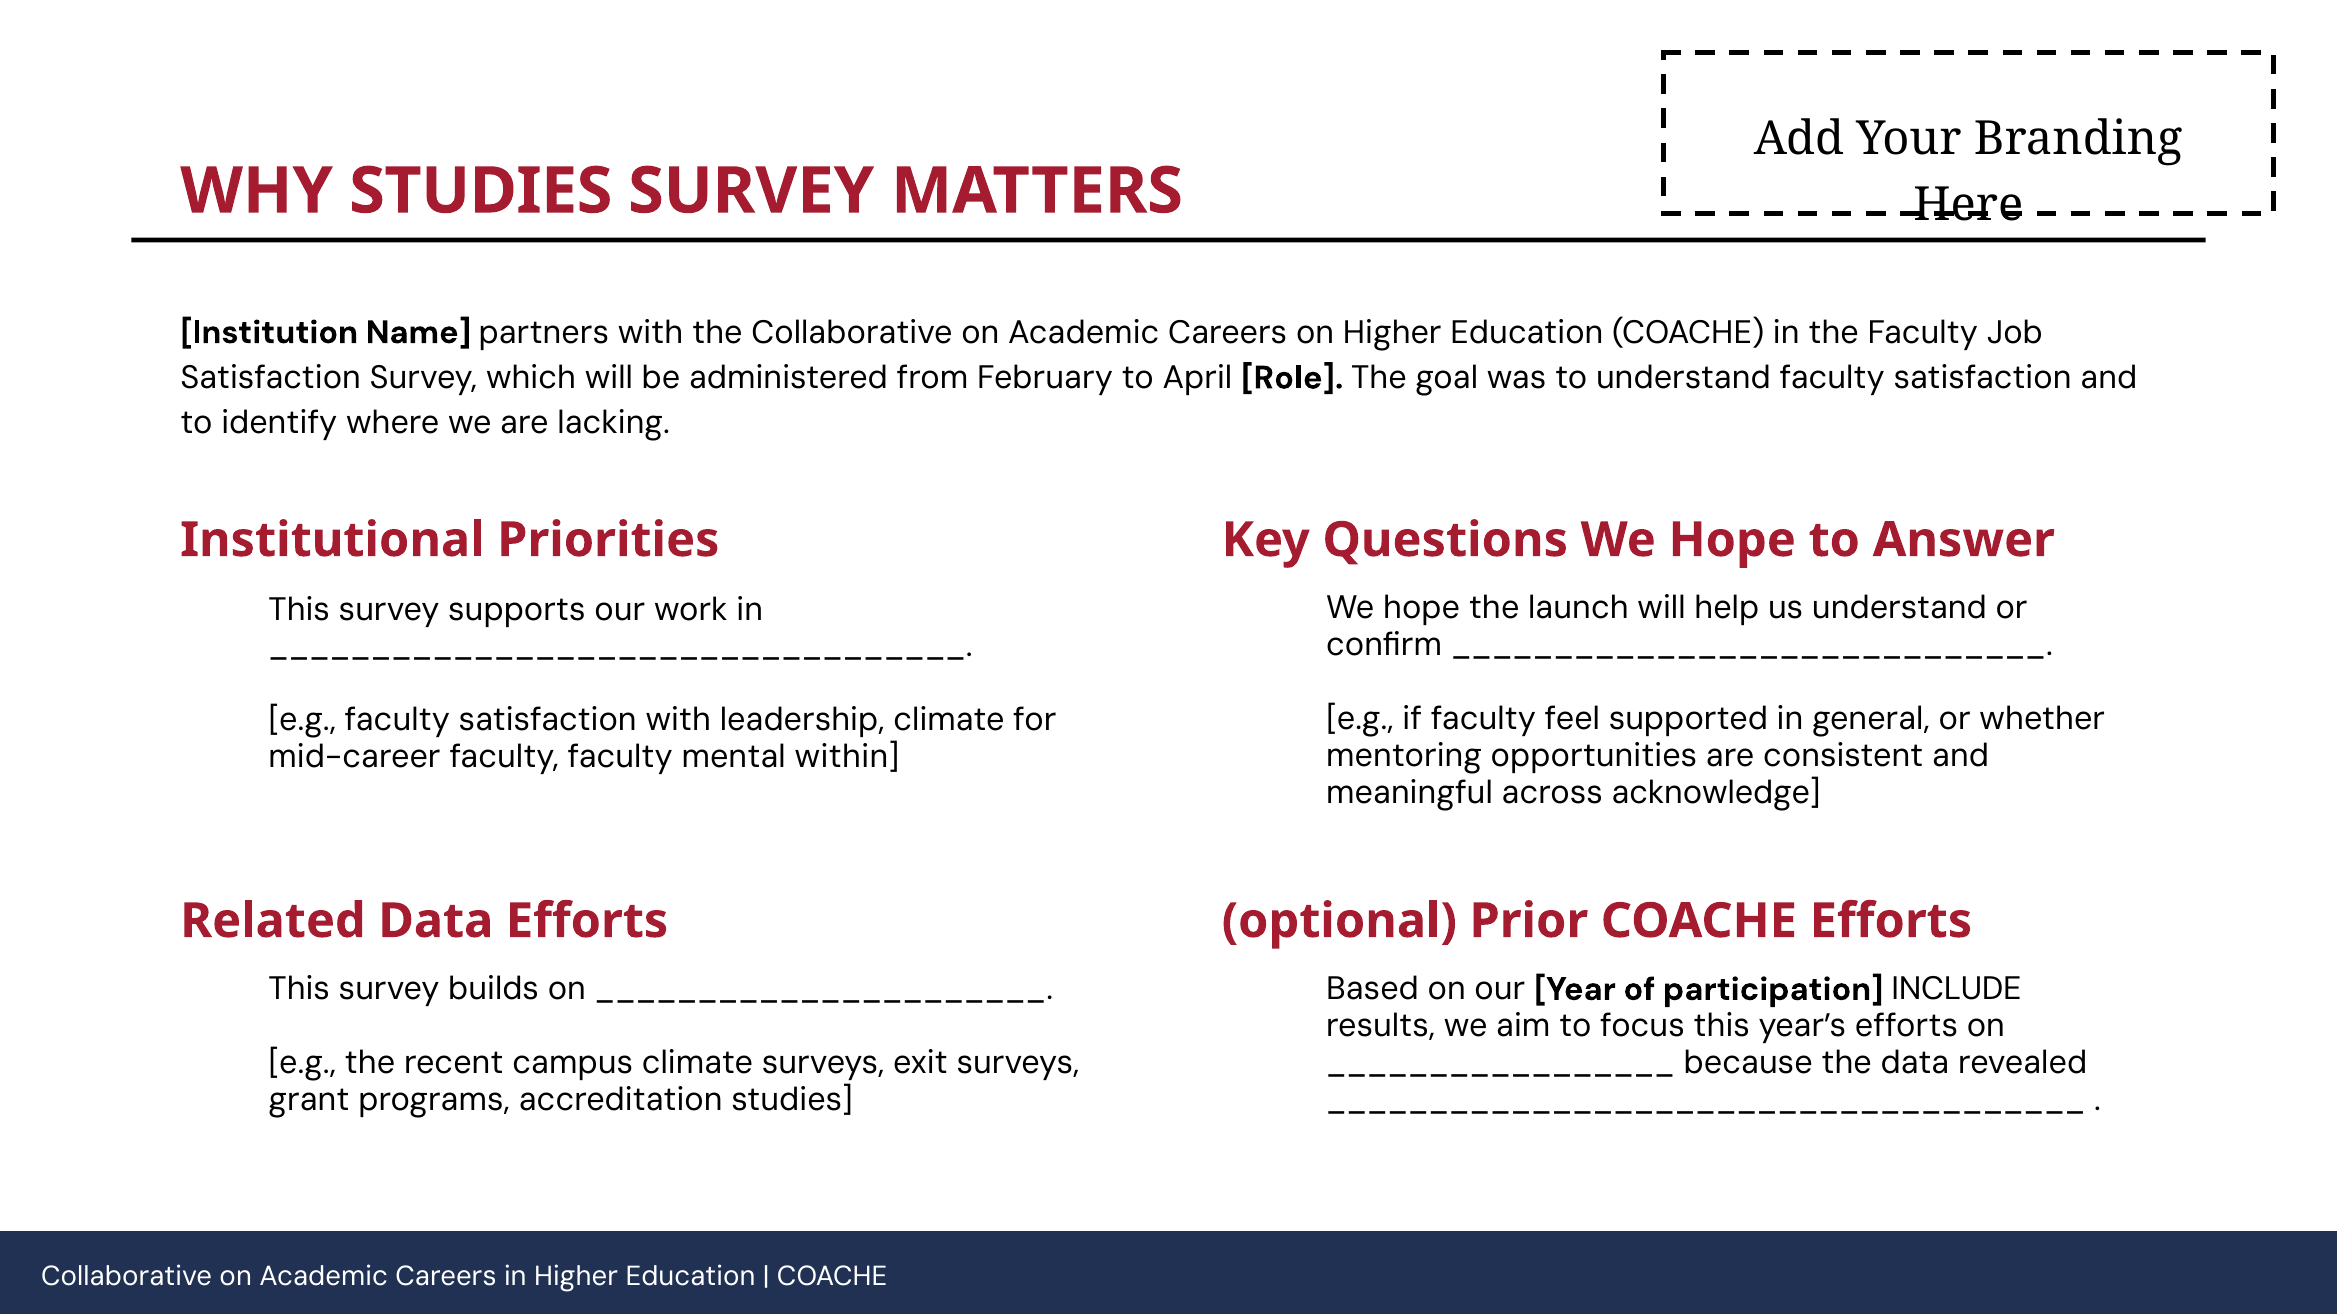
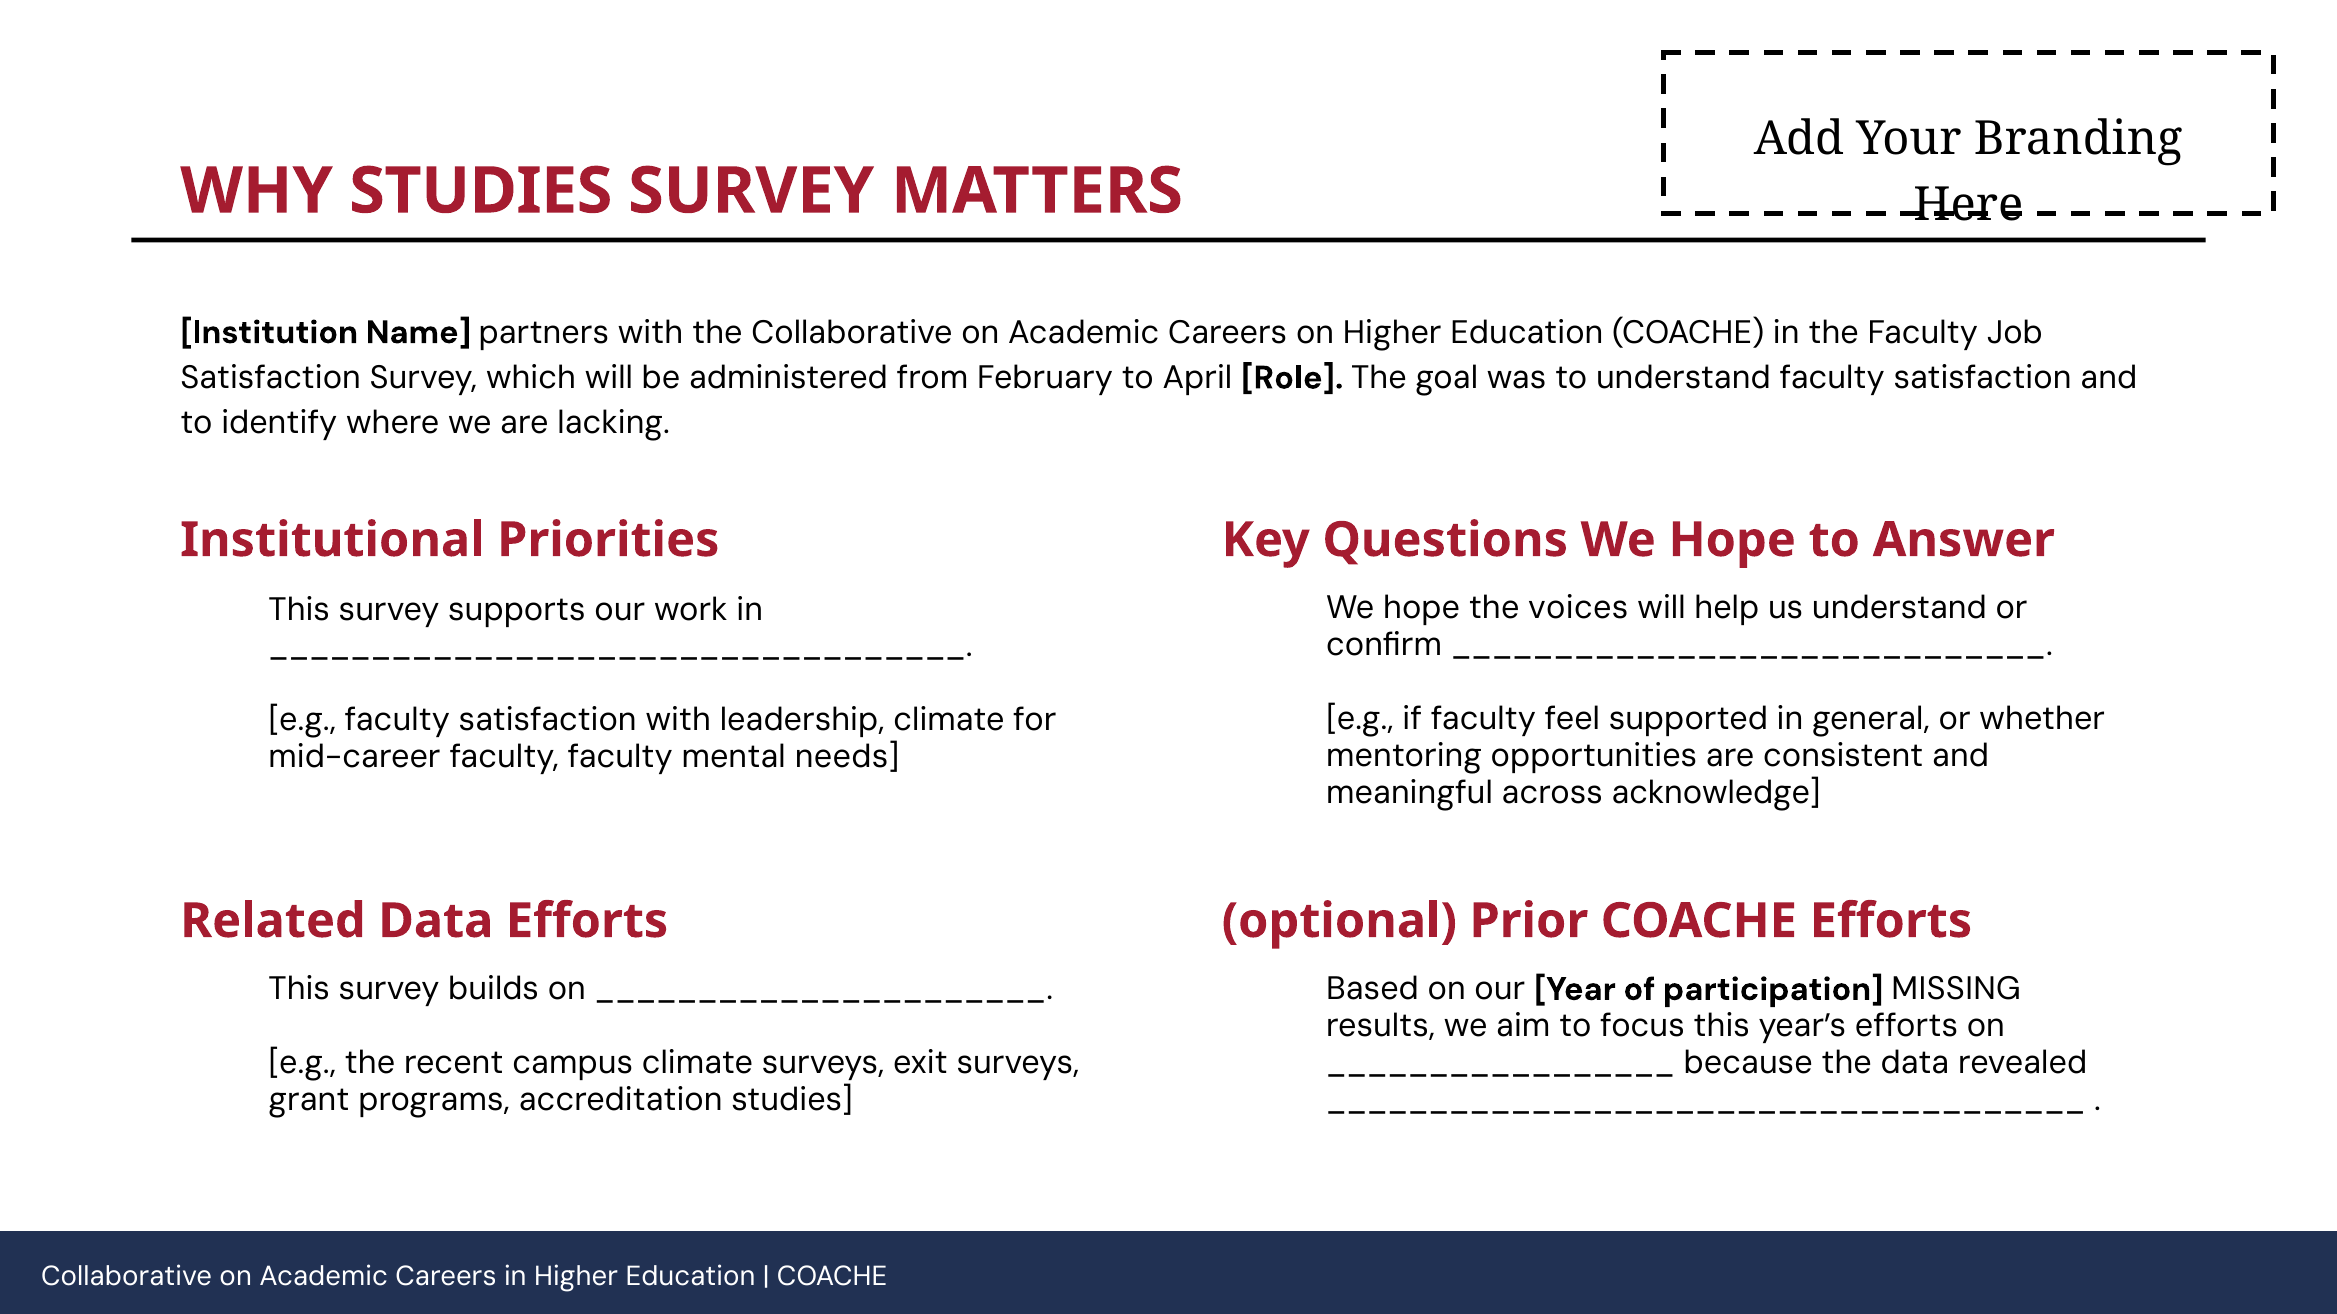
launch: launch -> voices (1578, 608)
within: within -> needs (847, 758)
INCLUDE: INCLUDE -> MISSING (1956, 990)
